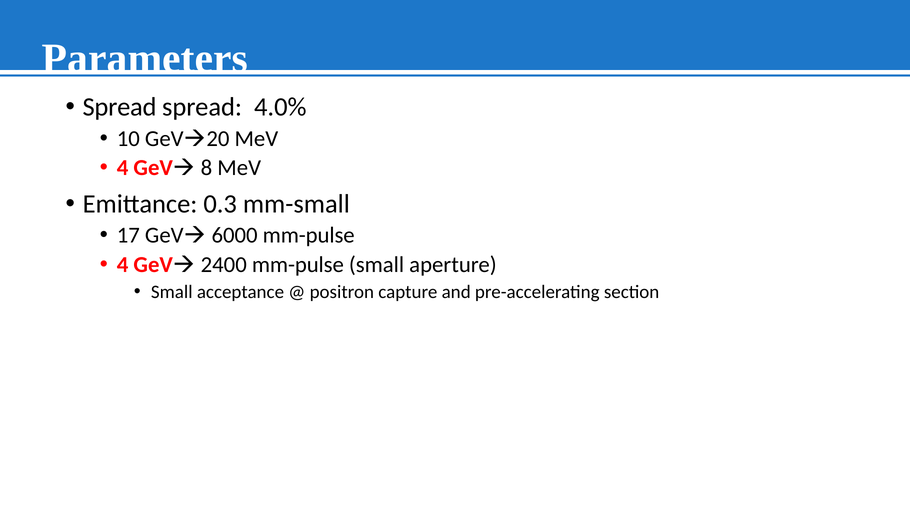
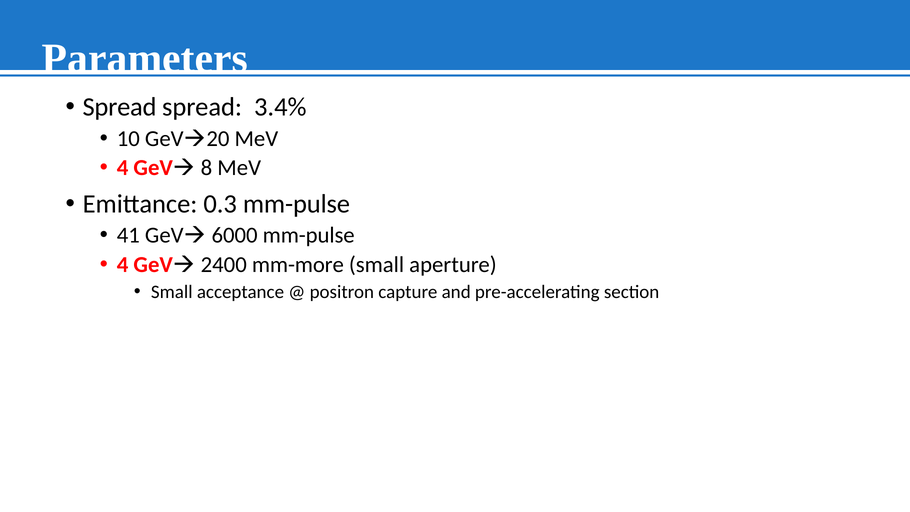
4.0%: 4.0% -> 3.4% (280, 107)
0.3 mm-small: mm-small -> mm-pulse (296, 204)
17: 17 -> 41 (128, 235)
2400 mm-pulse: mm-pulse -> mm-more (298, 264)
